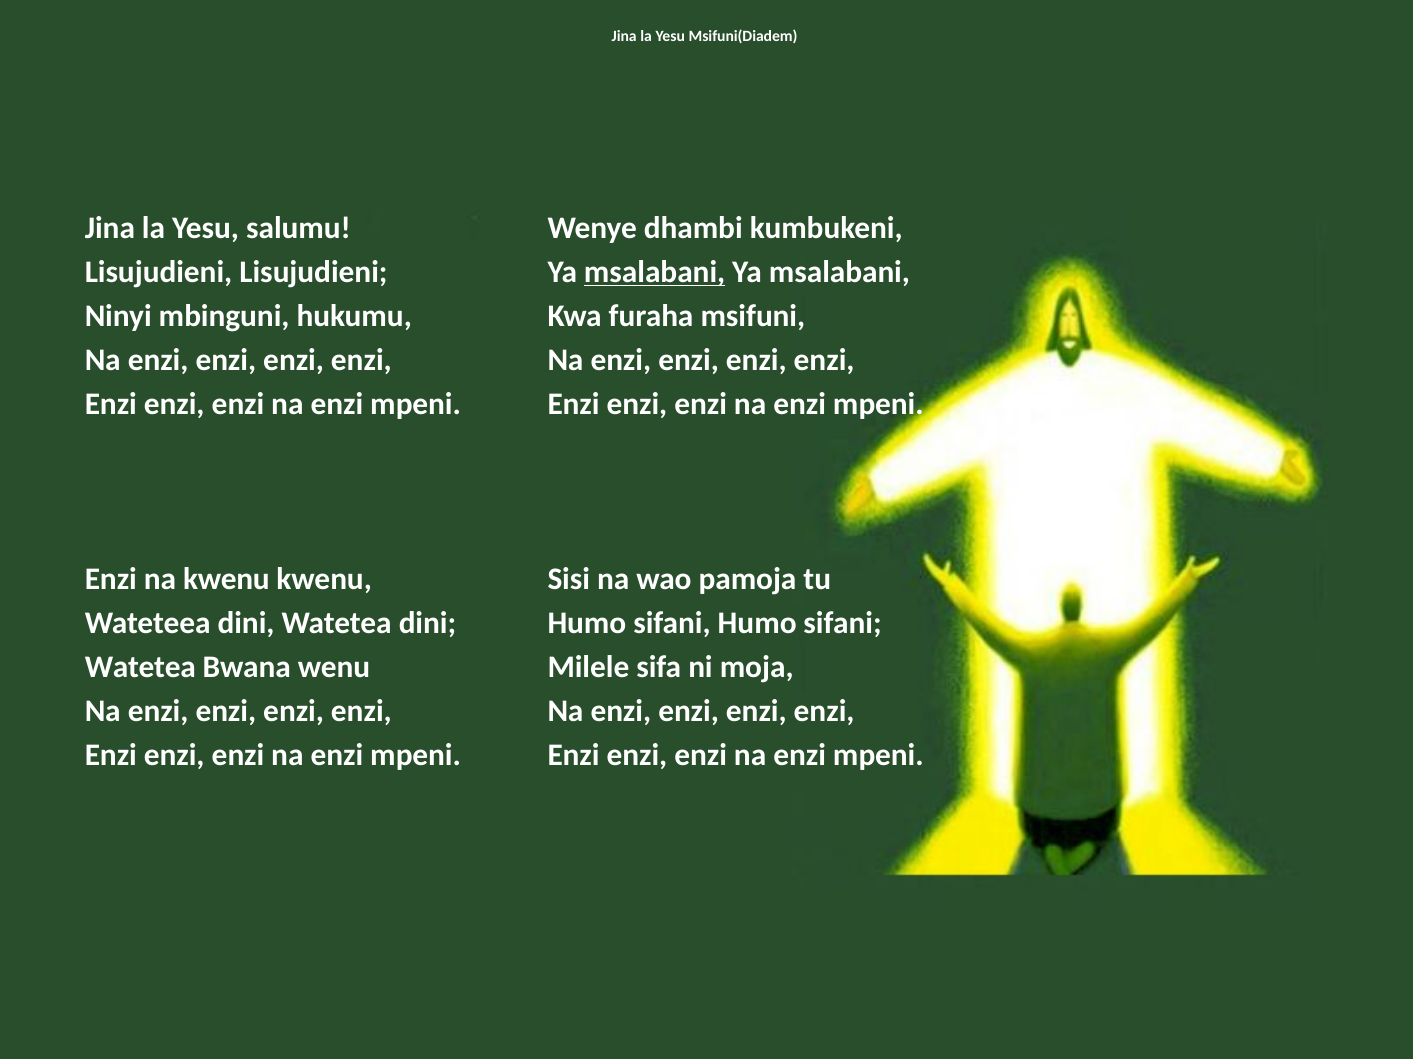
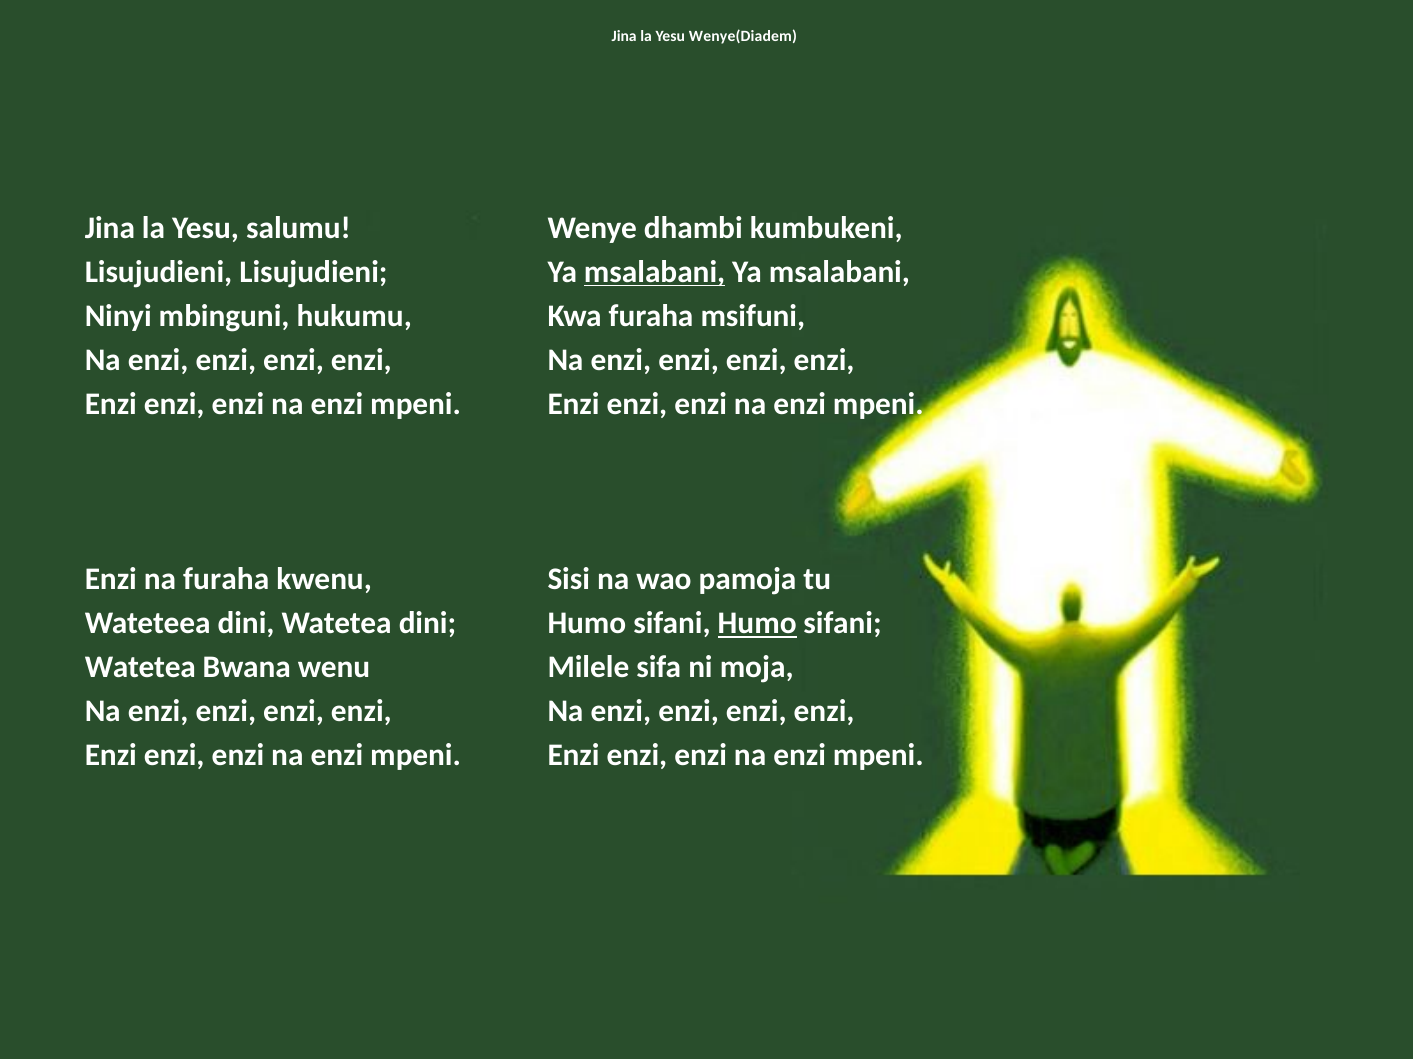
Msifuni(Diadem: Msifuni(Diadem -> Wenye(Diadem (743, 36)
na kwenu: kwenu -> furaha (226, 580)
Humo underline: none -> present (757, 624)
